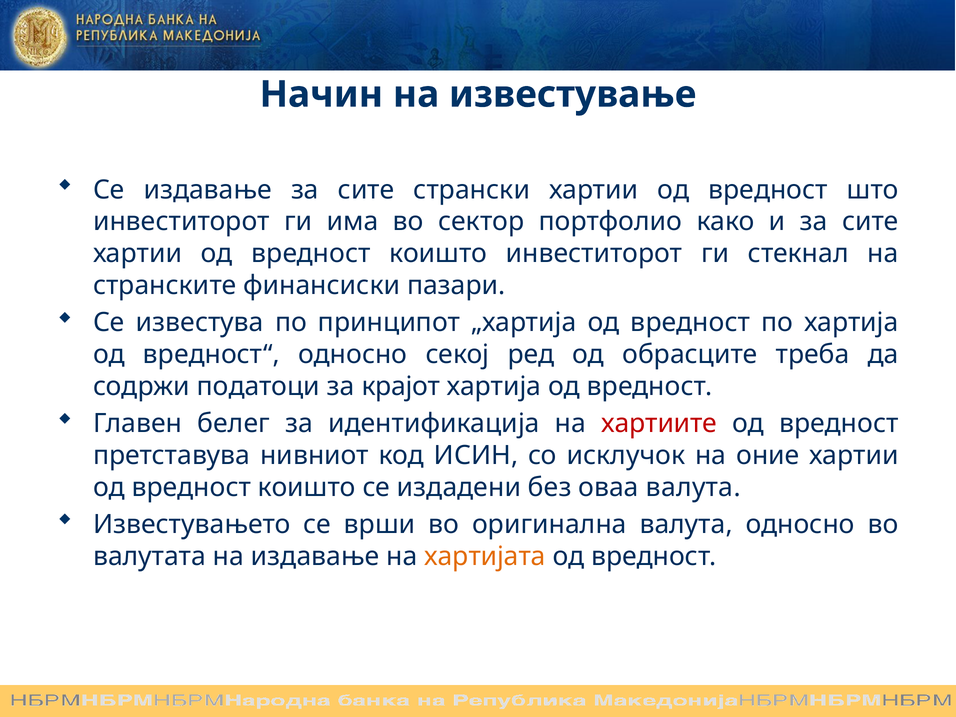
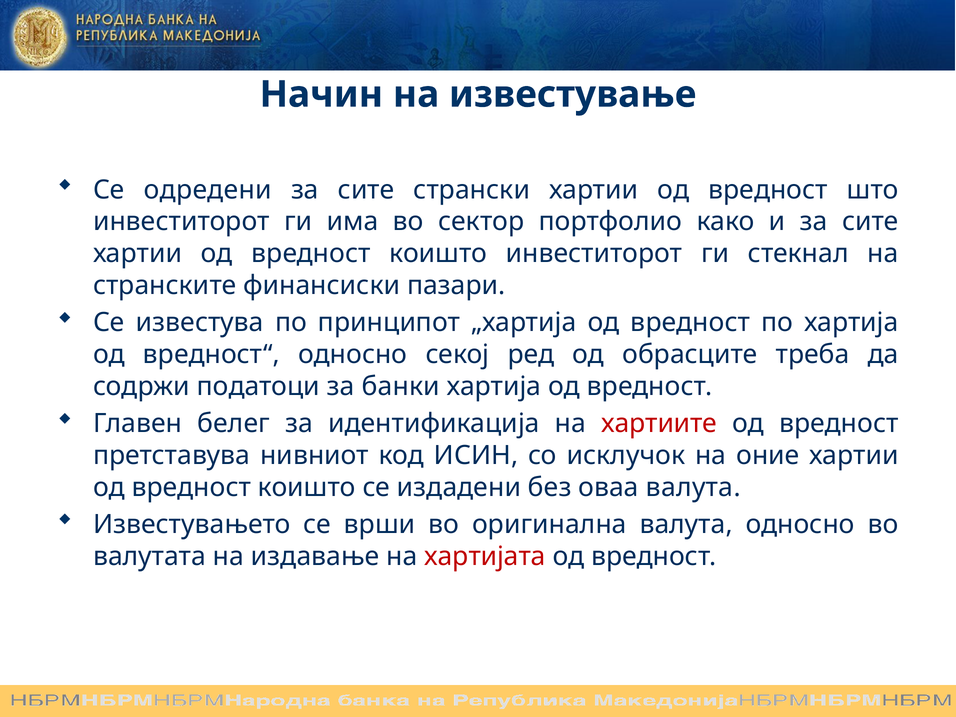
Се издавање: издавање -> одредени (208, 190)
крајот: крајот -> банки (401, 386)
хартијата colour: orange -> red (485, 556)
